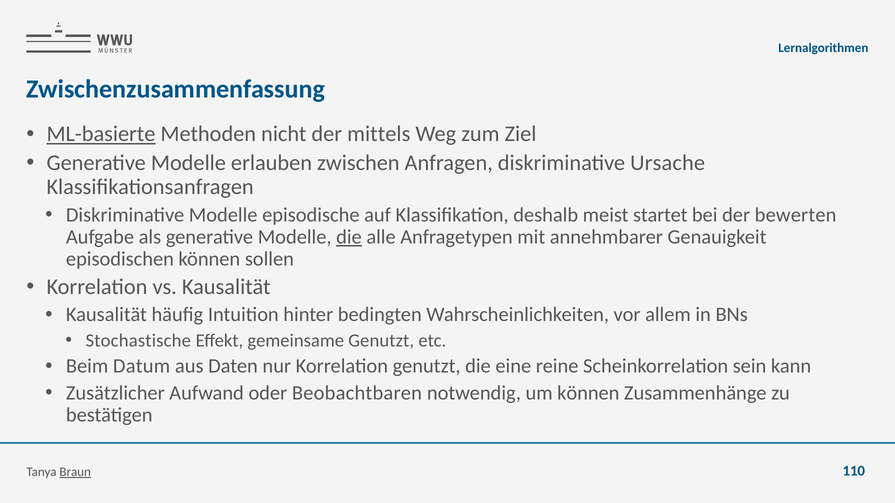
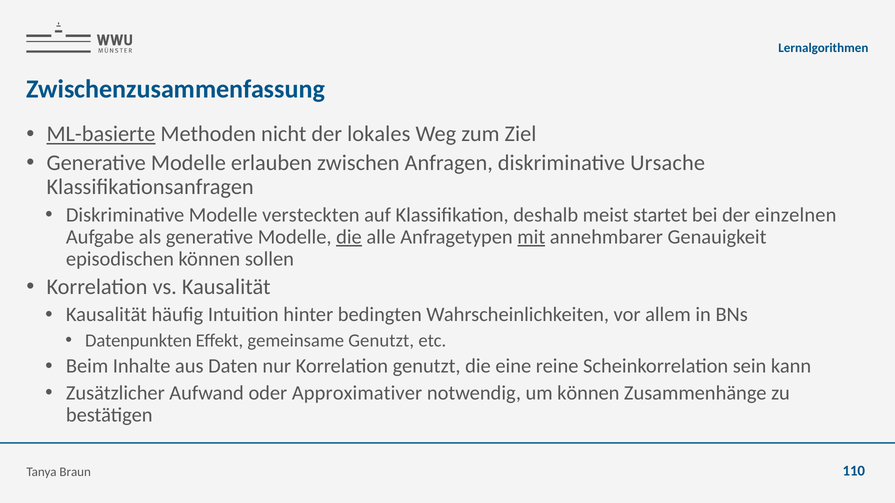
mittels: mittels -> lokales (379, 134)
episodische: episodische -> versteckten (311, 215)
bewerten: bewerten -> einzelnen (796, 215)
mit underline: none -> present (531, 237)
Stochastische: Stochastische -> Datenpunkten (138, 340)
Datum: Datum -> Inhalte (142, 366)
Beobachtbaren: Beobachtbaren -> Approximativer (357, 393)
Braun underline: present -> none (75, 472)
